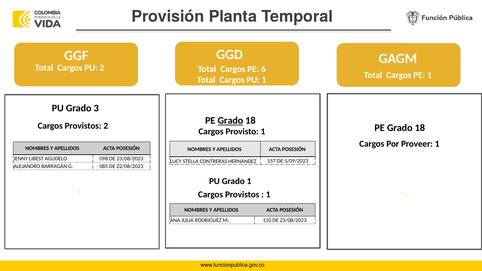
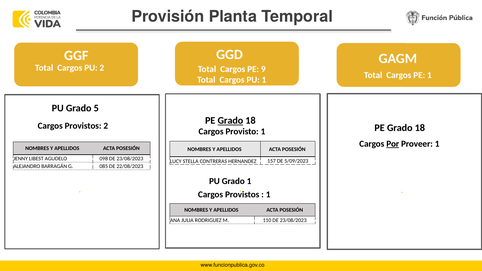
6: 6 -> 9 (263, 69)
3: 3 -> 5 (96, 108)
Por underline: none -> present (393, 144)
